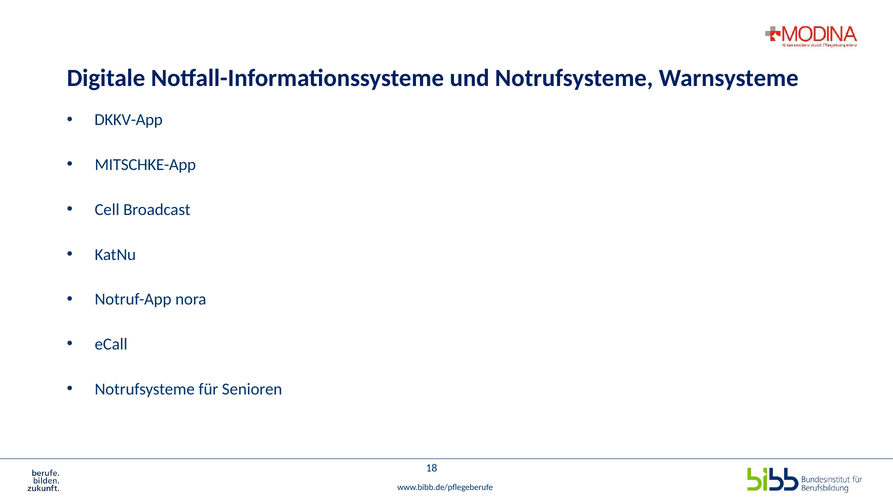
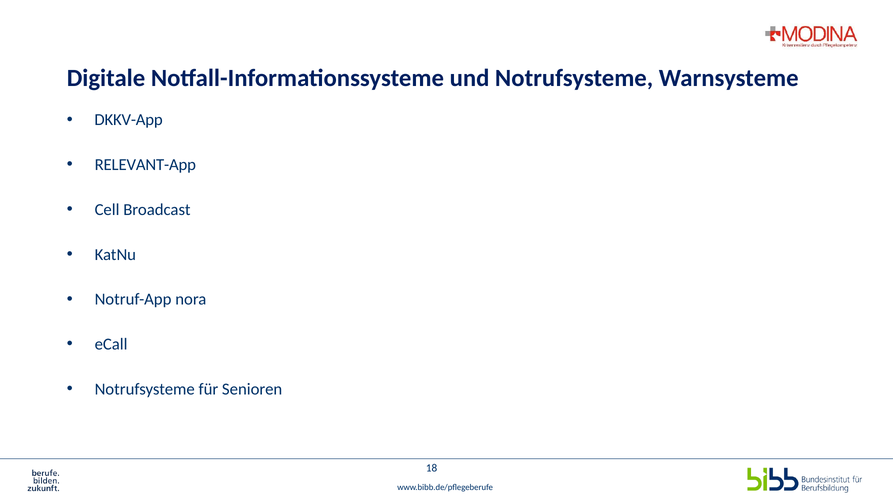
MITSCHKE-App: MITSCHKE-App -> RELEVANT-App (145, 165)
